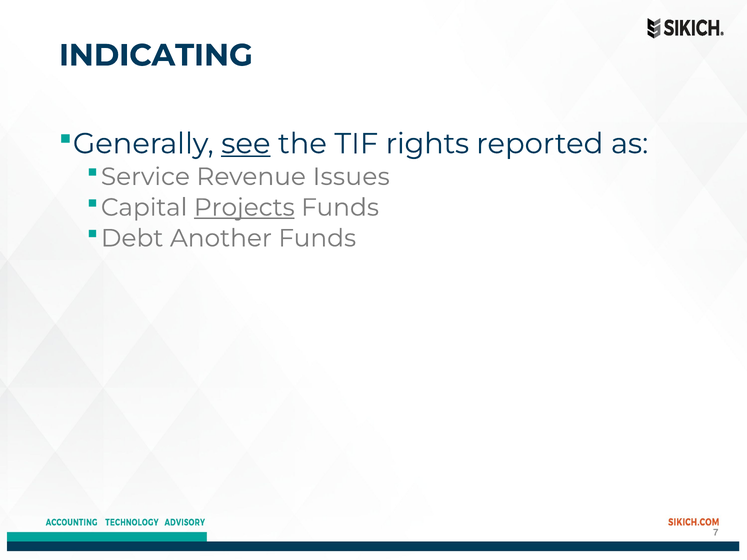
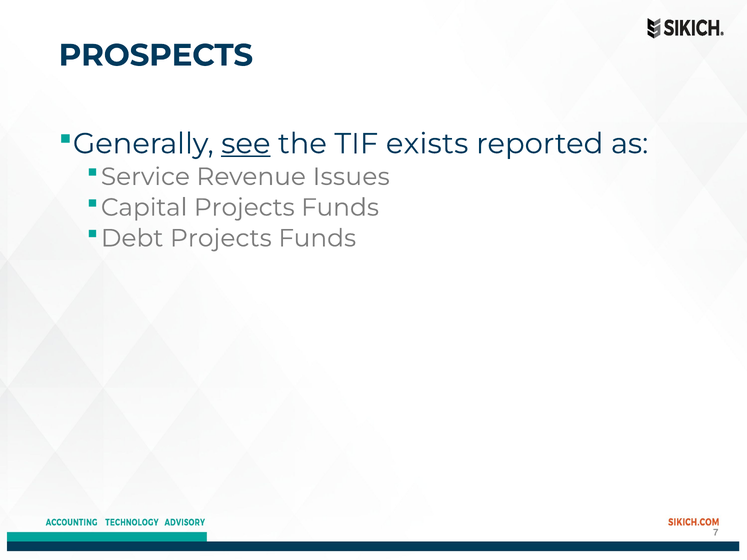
INDICATING: INDICATING -> PROSPECTS (156, 55)
rights: rights -> exists (427, 144)
Projects underline: present -> none (244, 208)
Debt Another: Another -> Projects (221, 238)
